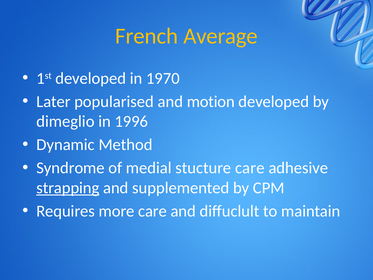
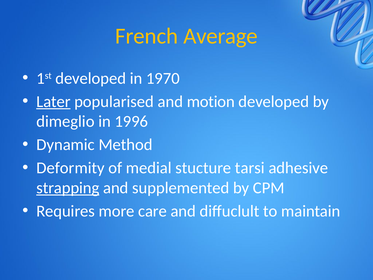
Later underline: none -> present (53, 101)
Syndrome: Syndrome -> Deformity (71, 168)
stucture care: care -> tarsi (250, 168)
